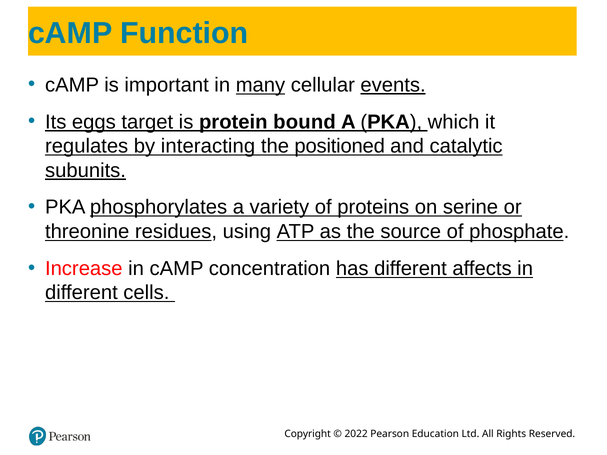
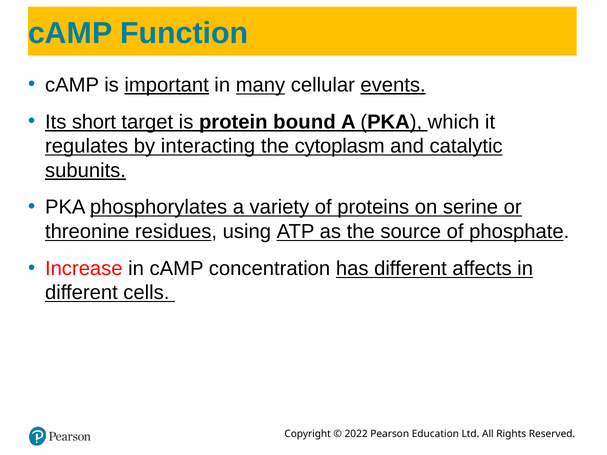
important underline: none -> present (167, 85)
eggs: eggs -> short (94, 122)
positioned: positioned -> cytoplasm (340, 146)
